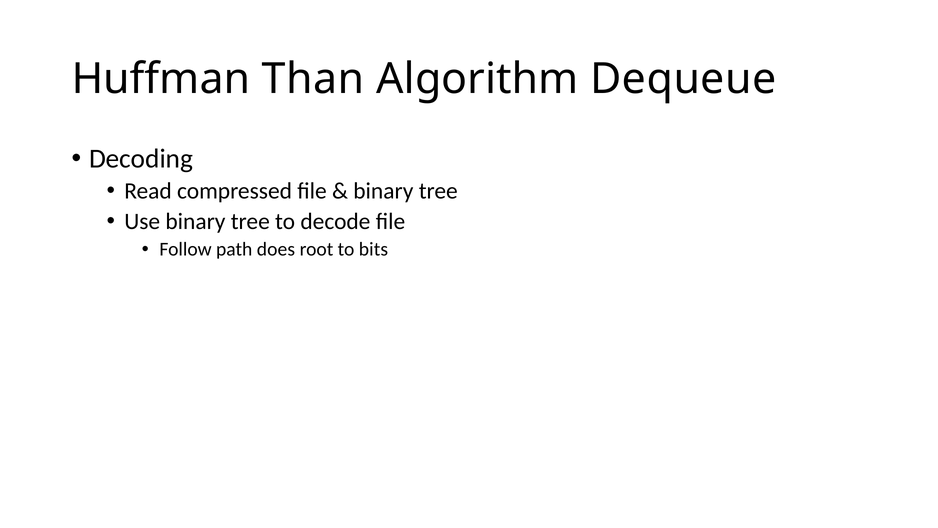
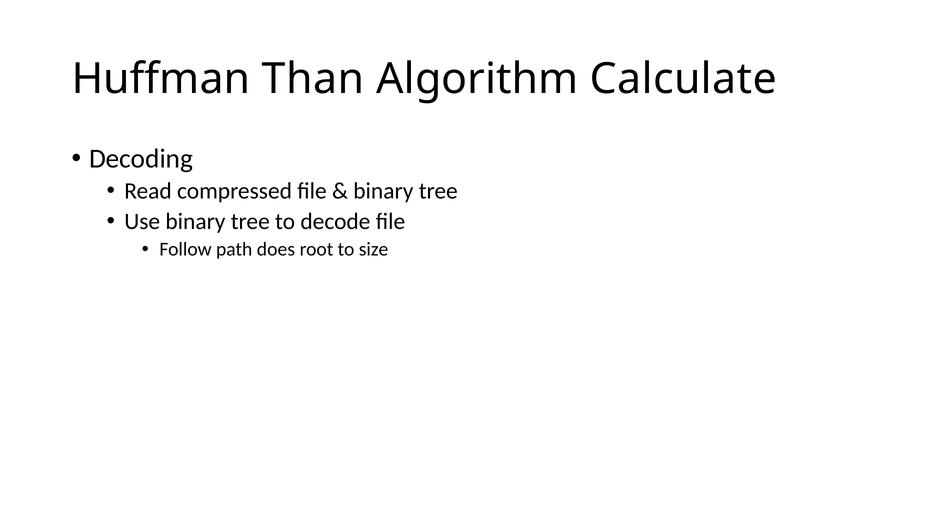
Dequeue: Dequeue -> Calculate (683, 79)
bits: bits -> size (374, 249)
